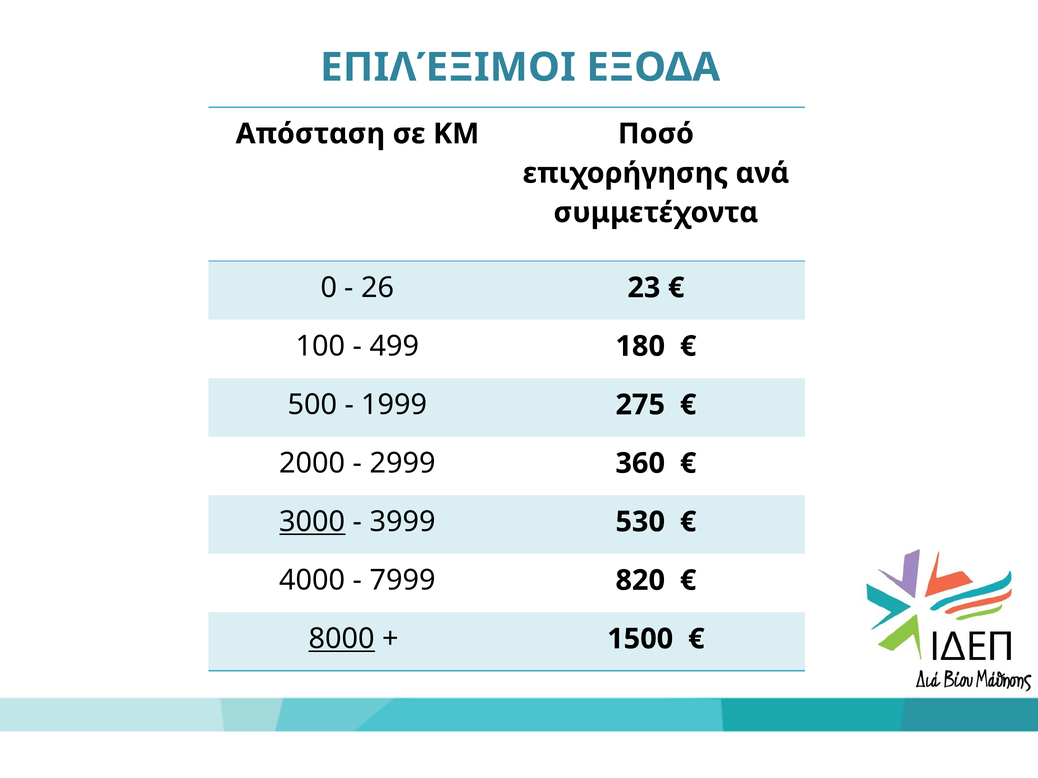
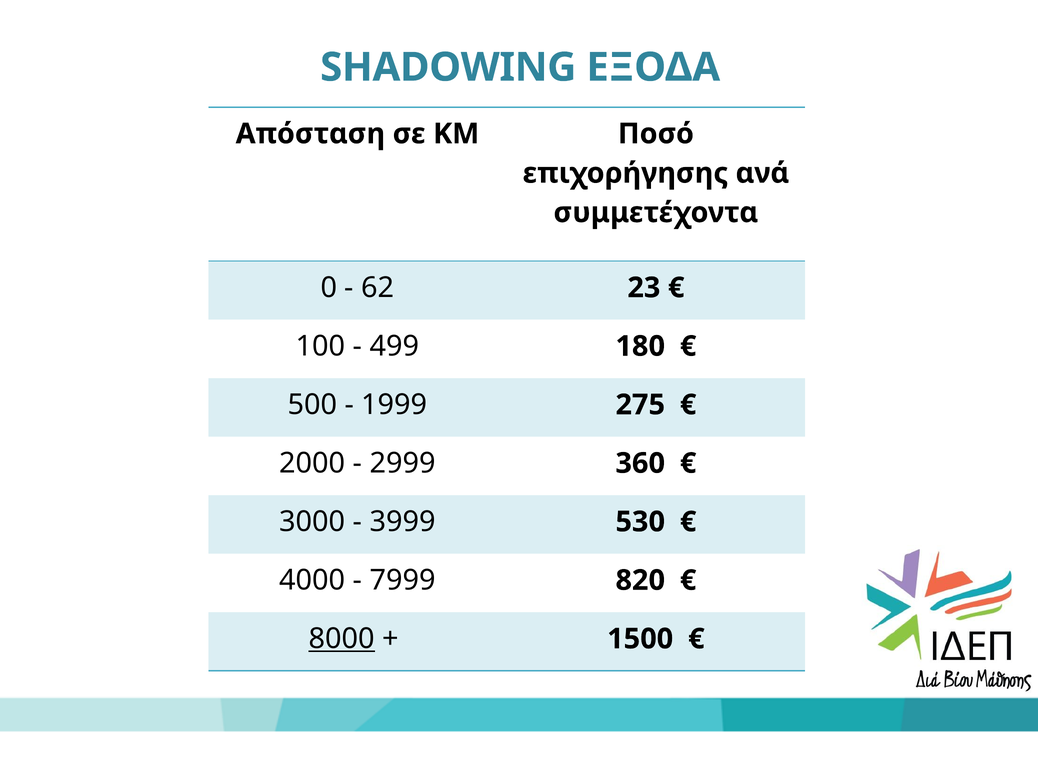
ΕΠΙΛΈΞΙΜΟΙ: ΕΠΙΛΈΞΙΜΟΙ -> SHADOWING (448, 67)
26: 26 -> 62 (378, 288)
3000 underline: present -> none (312, 522)
